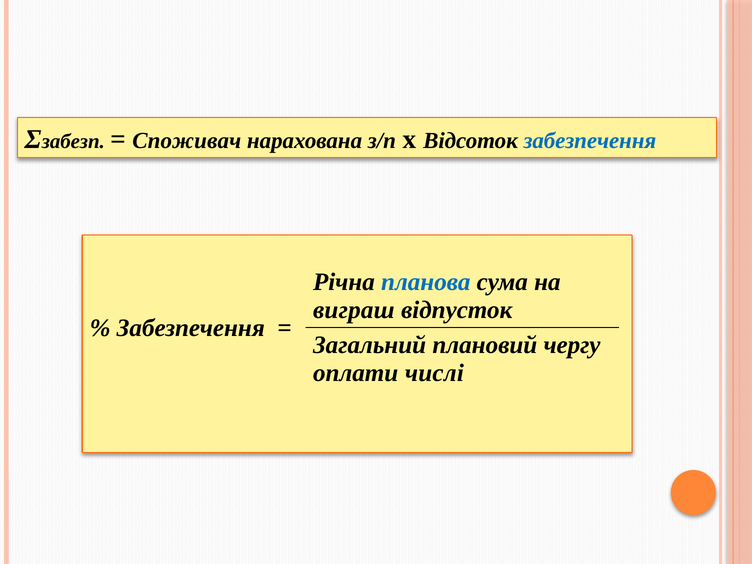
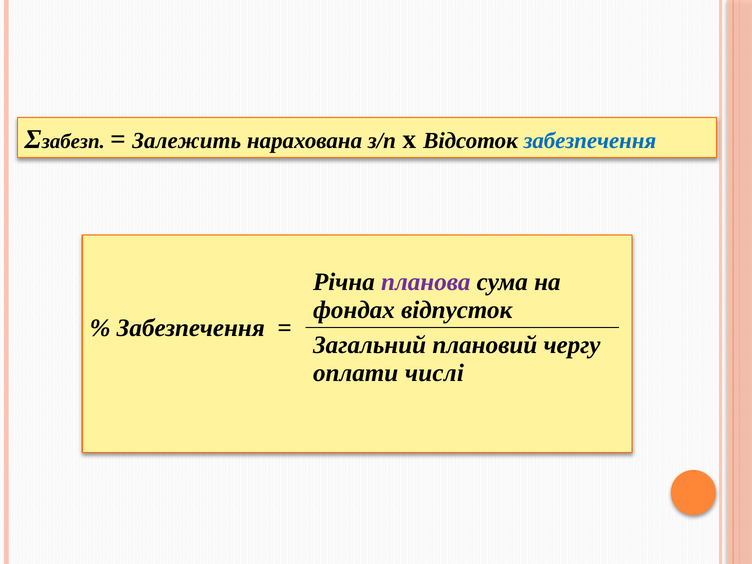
Споживач: Споживач -> Залежить (187, 141)
планова colour: blue -> purple (426, 282)
виграш: виграш -> фондах (354, 310)
